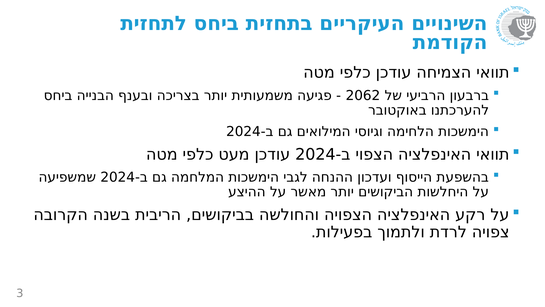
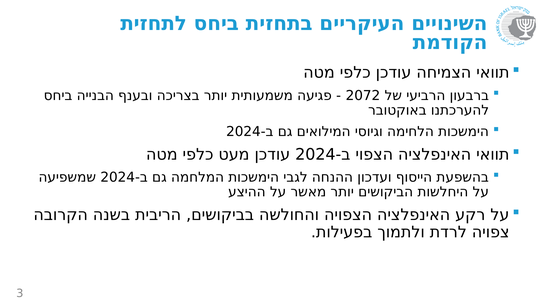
2062: 2062 -> 2072 (363, 95)
